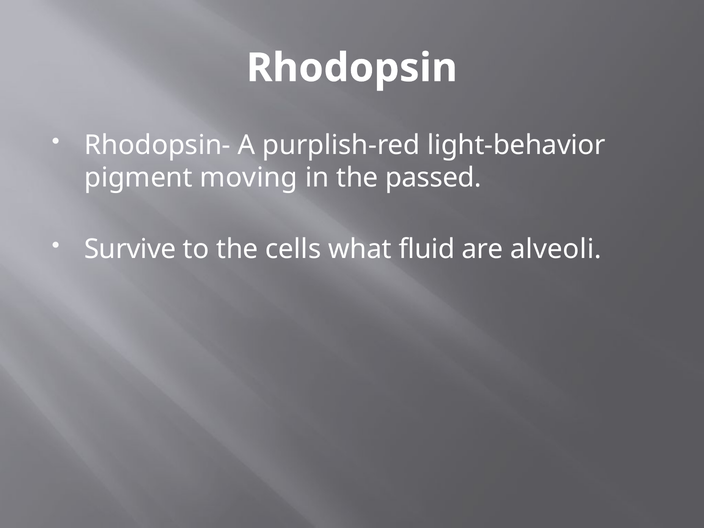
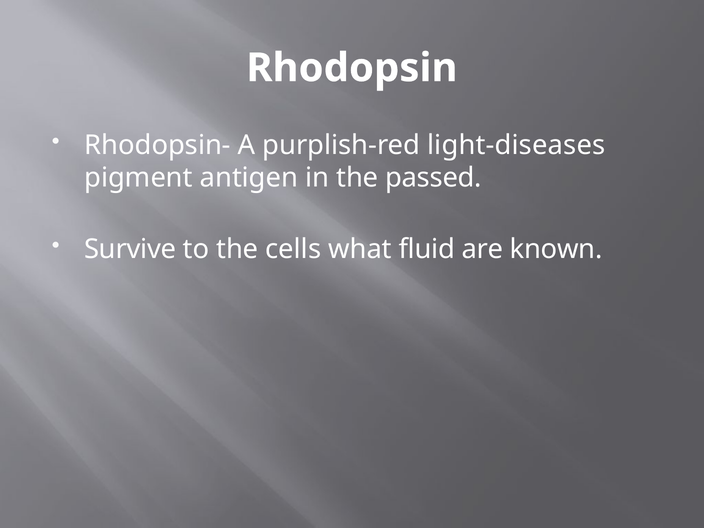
light-behavior: light-behavior -> light-diseases (516, 145)
moving: moving -> antigen (249, 178)
alveoli: alveoli -> known (556, 249)
